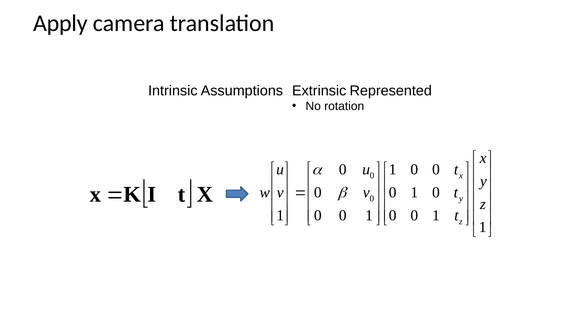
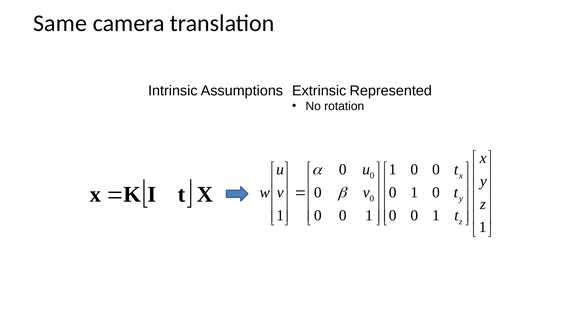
Apply: Apply -> Same (60, 23)
